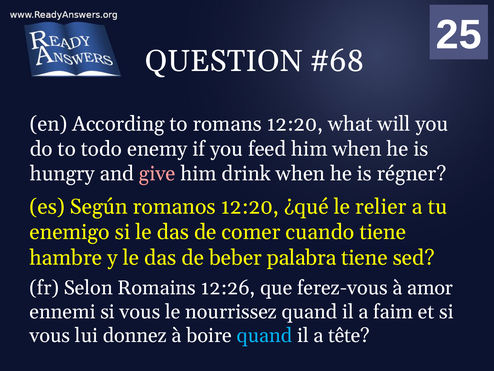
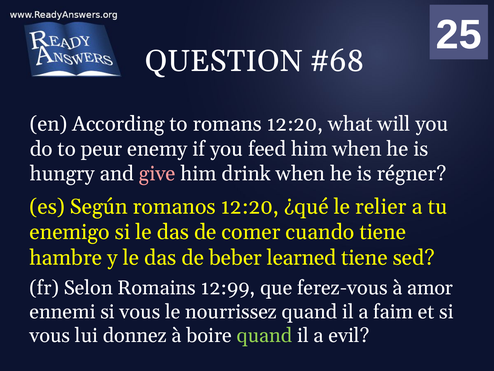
todo: todo -> peur (102, 149)
palabra: palabra -> learned (302, 258)
12:26: 12:26 -> 12:99 (228, 287)
quand colour: light blue -> light green (265, 335)
tête: tête -> evil (349, 335)
